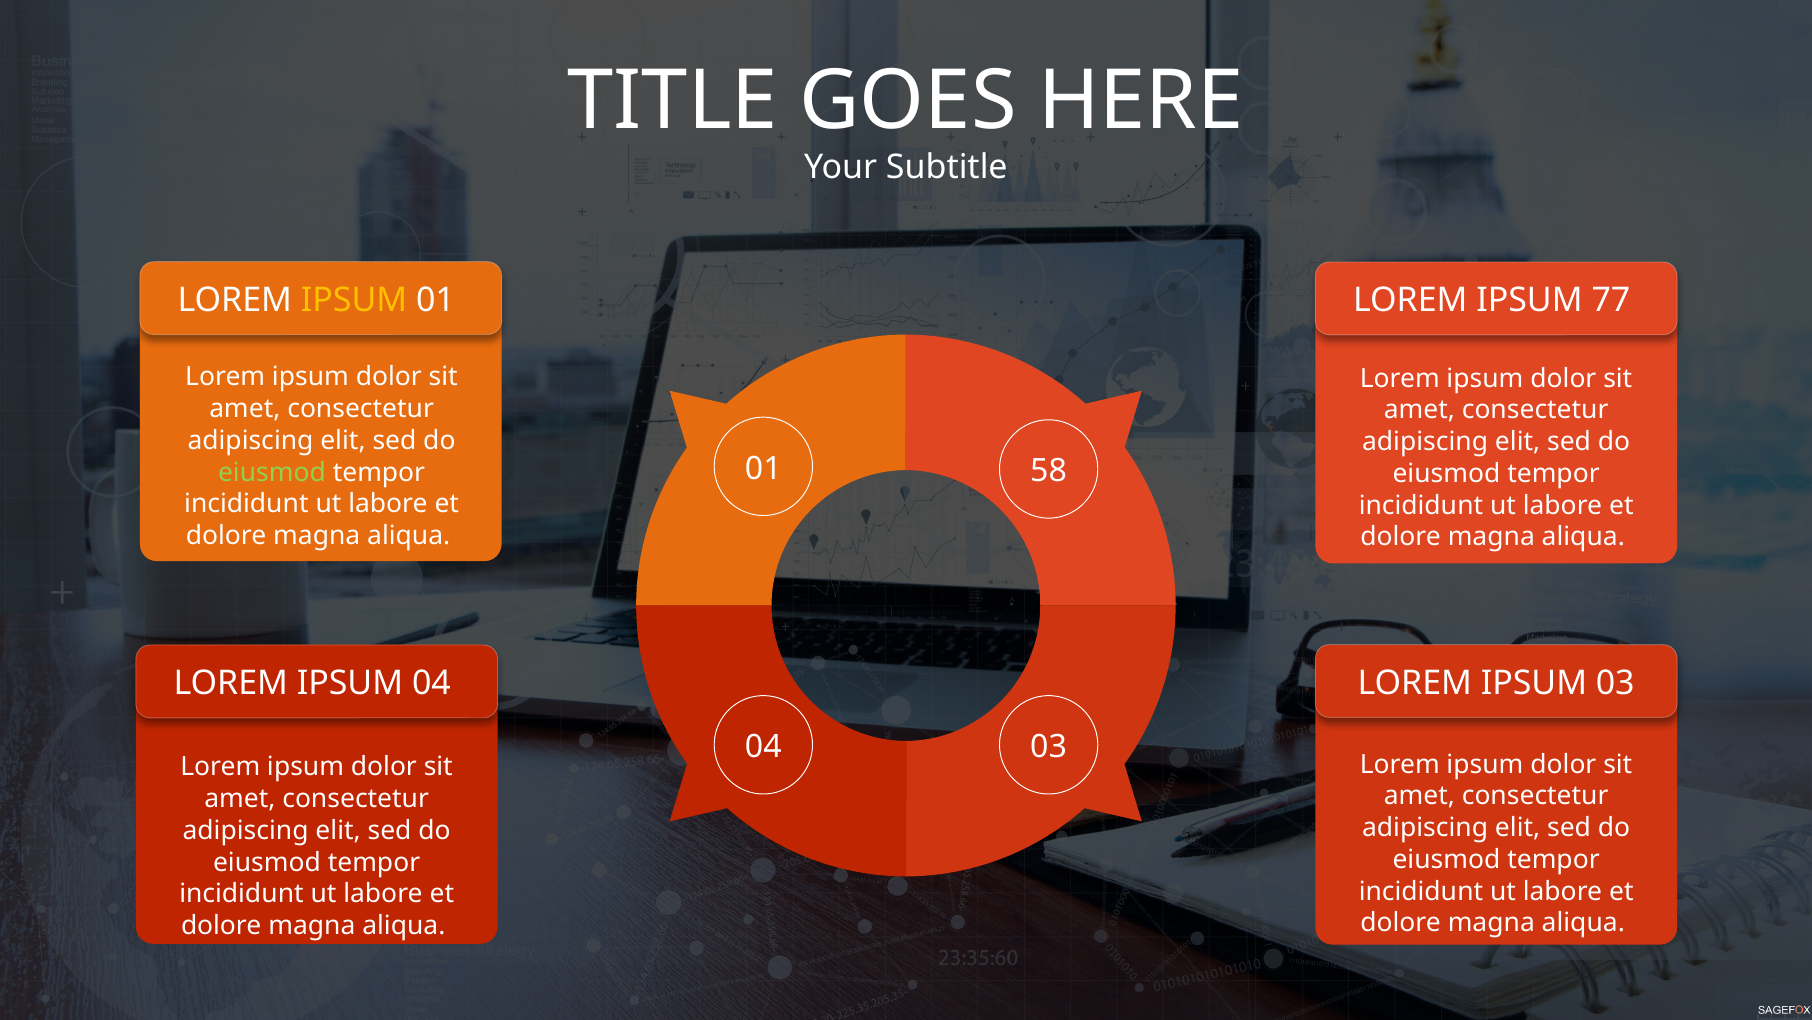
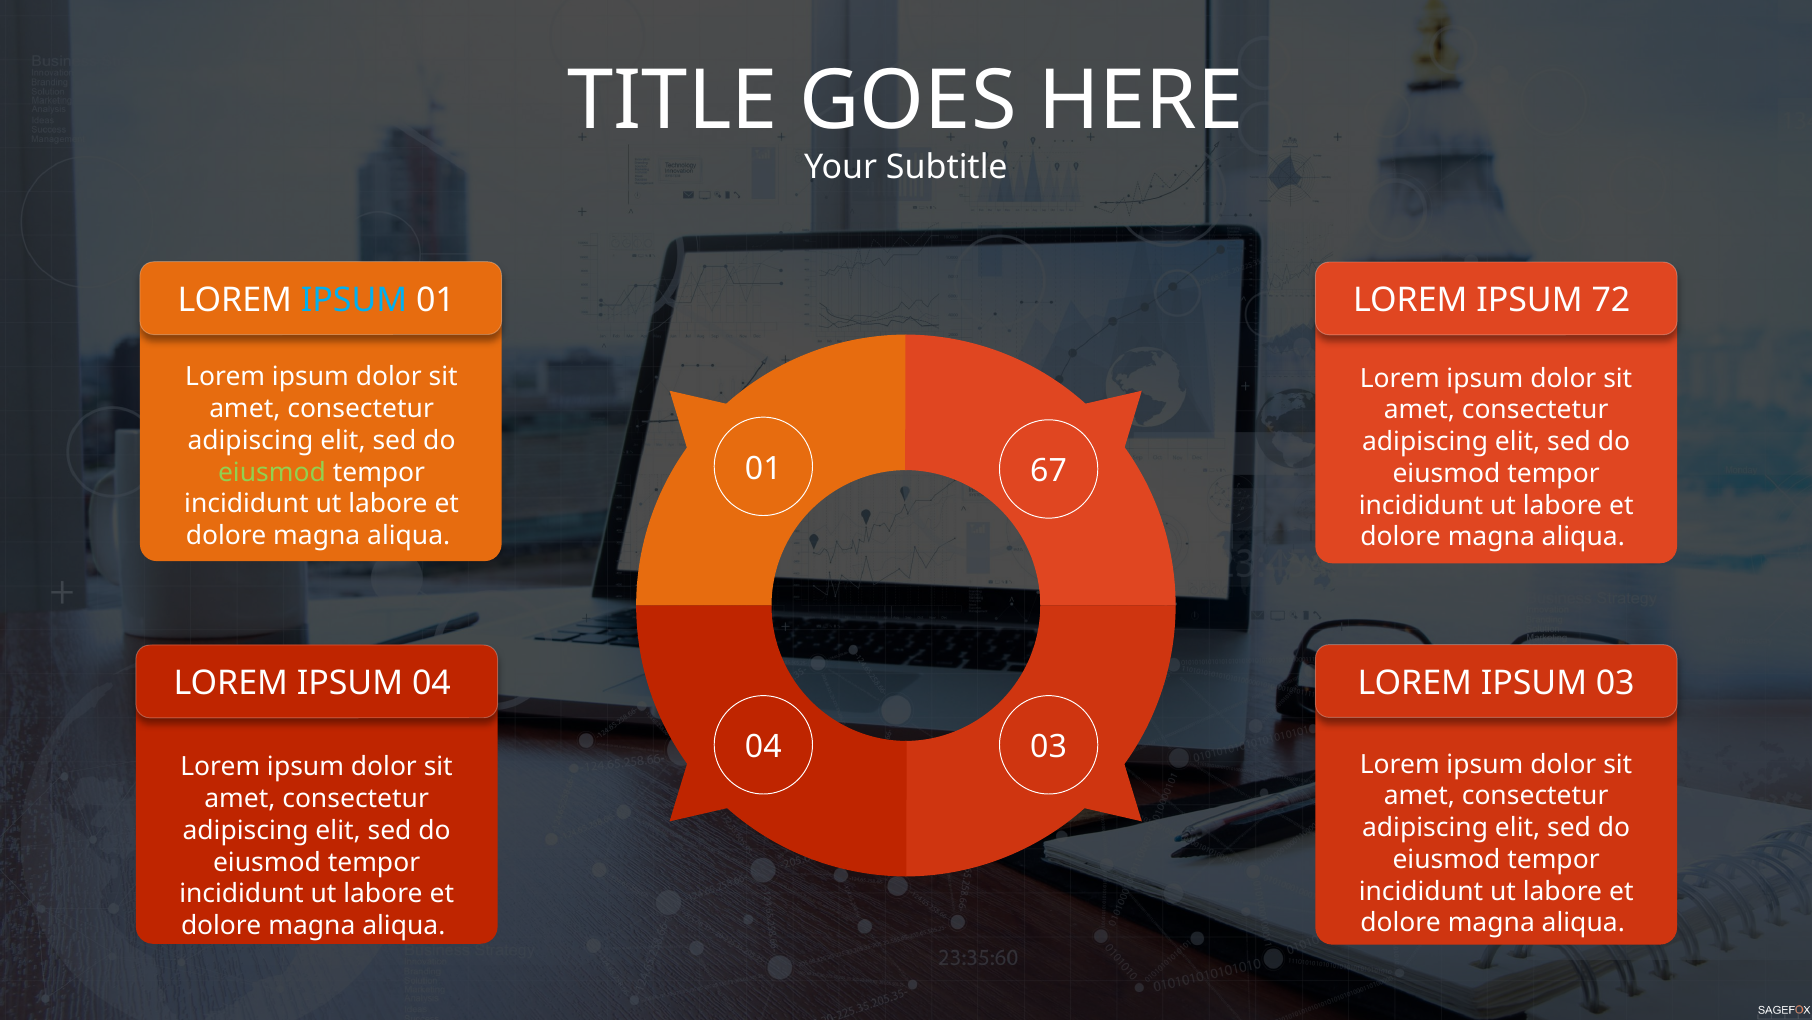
IPSUM colour: yellow -> light blue (354, 300)
77: 77 -> 72 (1611, 300)
58: 58 -> 67 (1049, 471)
